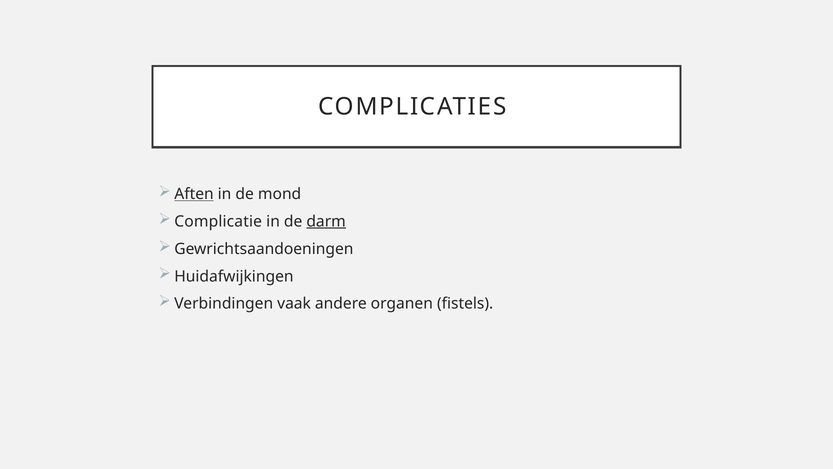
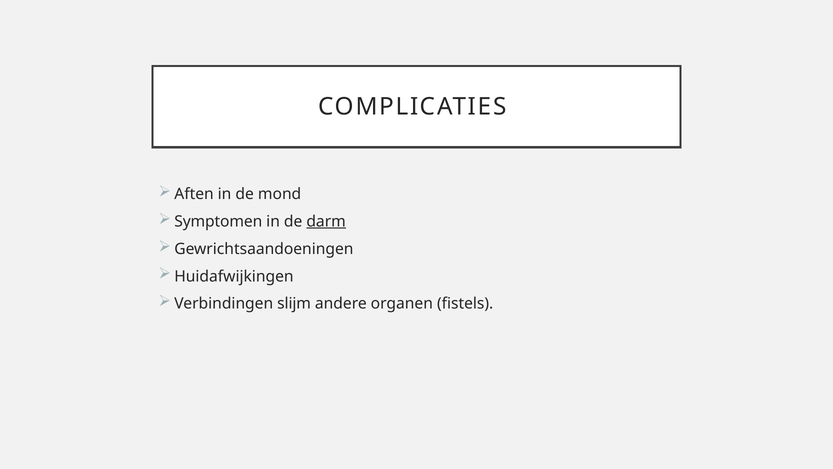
Aften underline: present -> none (194, 194)
Complicatie: Complicatie -> Symptomen (218, 221)
vaak: vaak -> slijm (294, 304)
